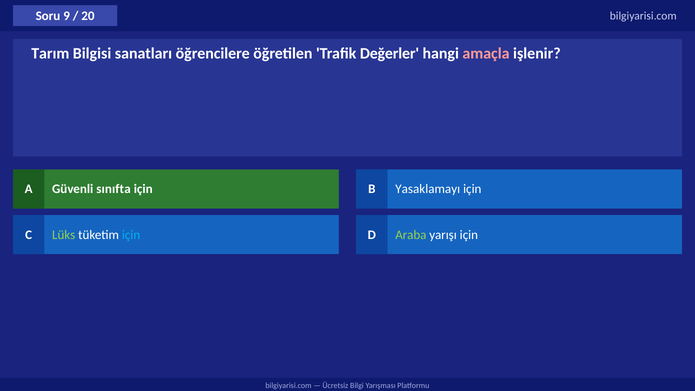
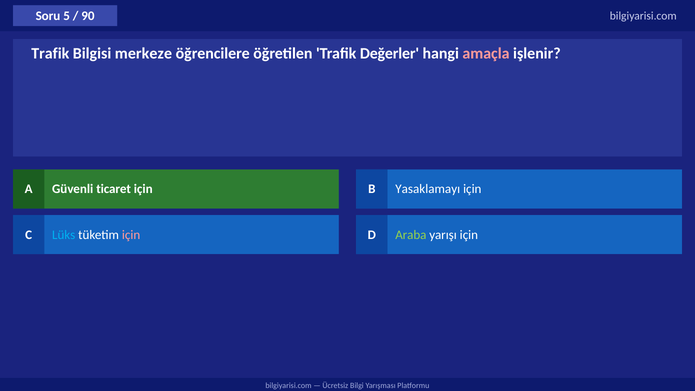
9: 9 -> 5 (67, 16)
20: 20 -> 90 (88, 16)
Tarım: Tarım -> Trafik (50, 53)
sanatları: sanatları -> merkeze (143, 53)
sınıfta: sınıfta -> ticaret (114, 189)
Lüks colour: light green -> light blue (64, 235)
için colour: light blue -> pink (131, 235)
